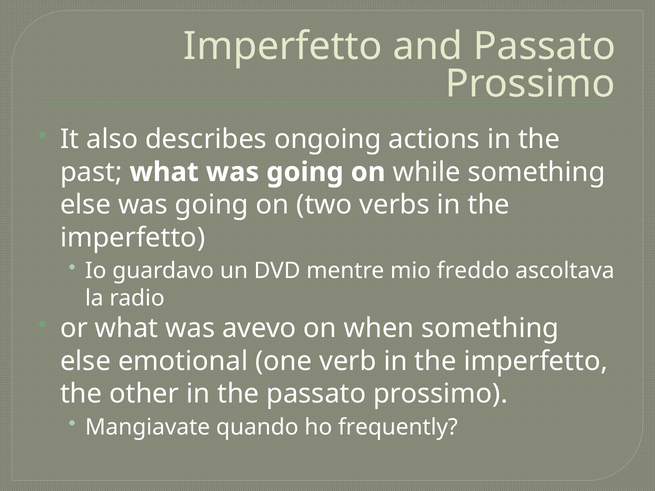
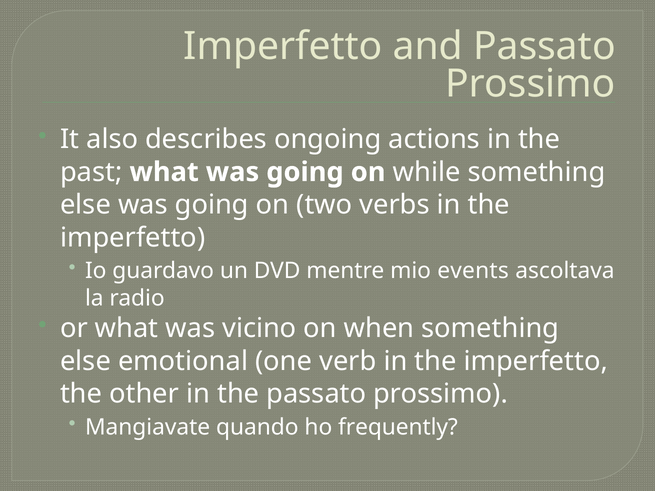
freddo: freddo -> events (473, 271)
avevo: avevo -> vicino (259, 329)
